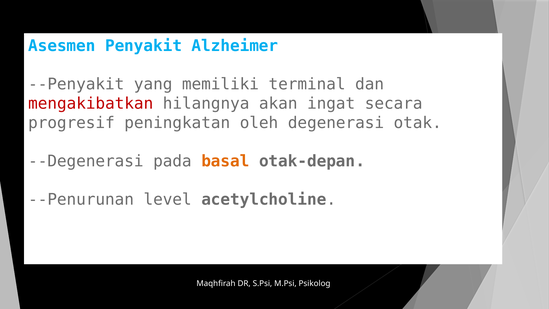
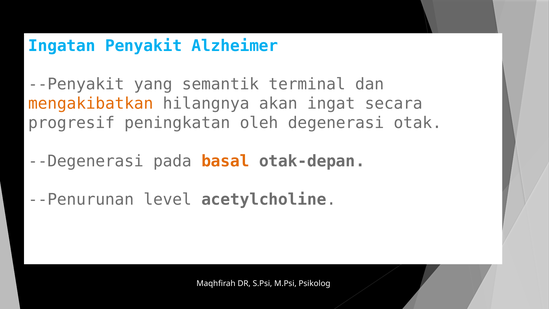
Asesmen: Asesmen -> Ingatan (62, 46)
memiliki: memiliki -> semantik (220, 84)
mengakibatkan colour: red -> orange (91, 103)
